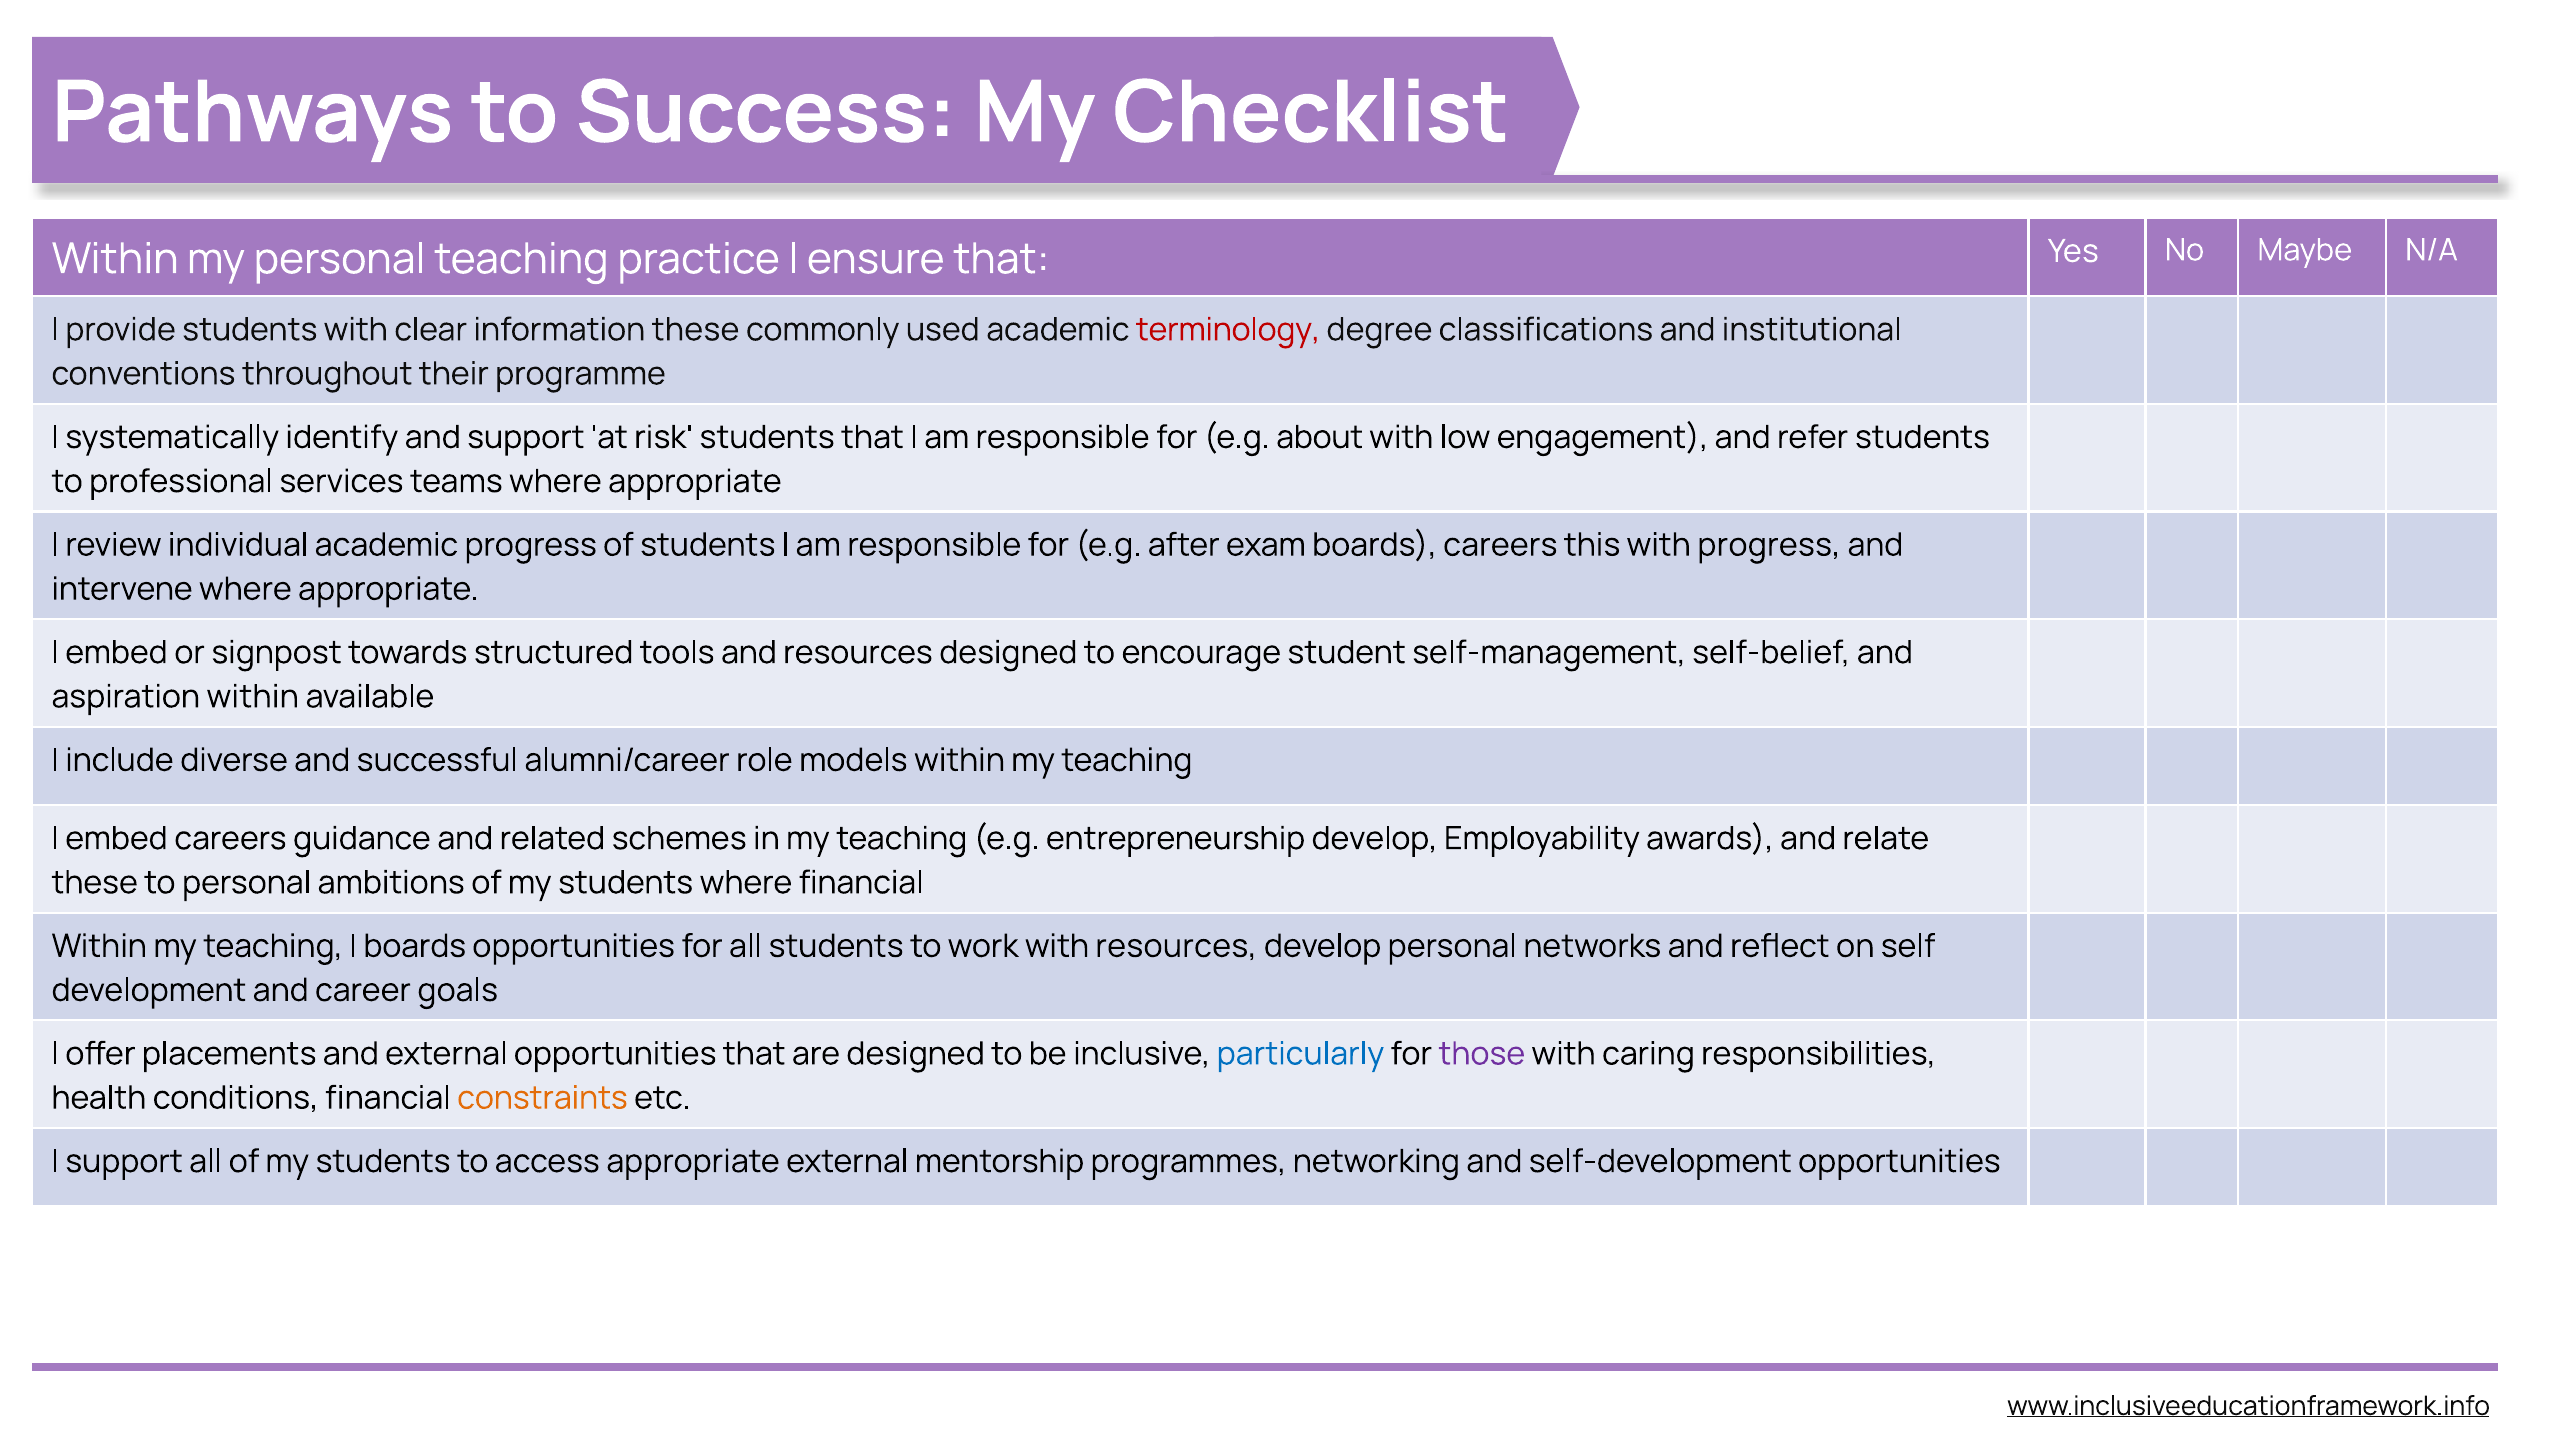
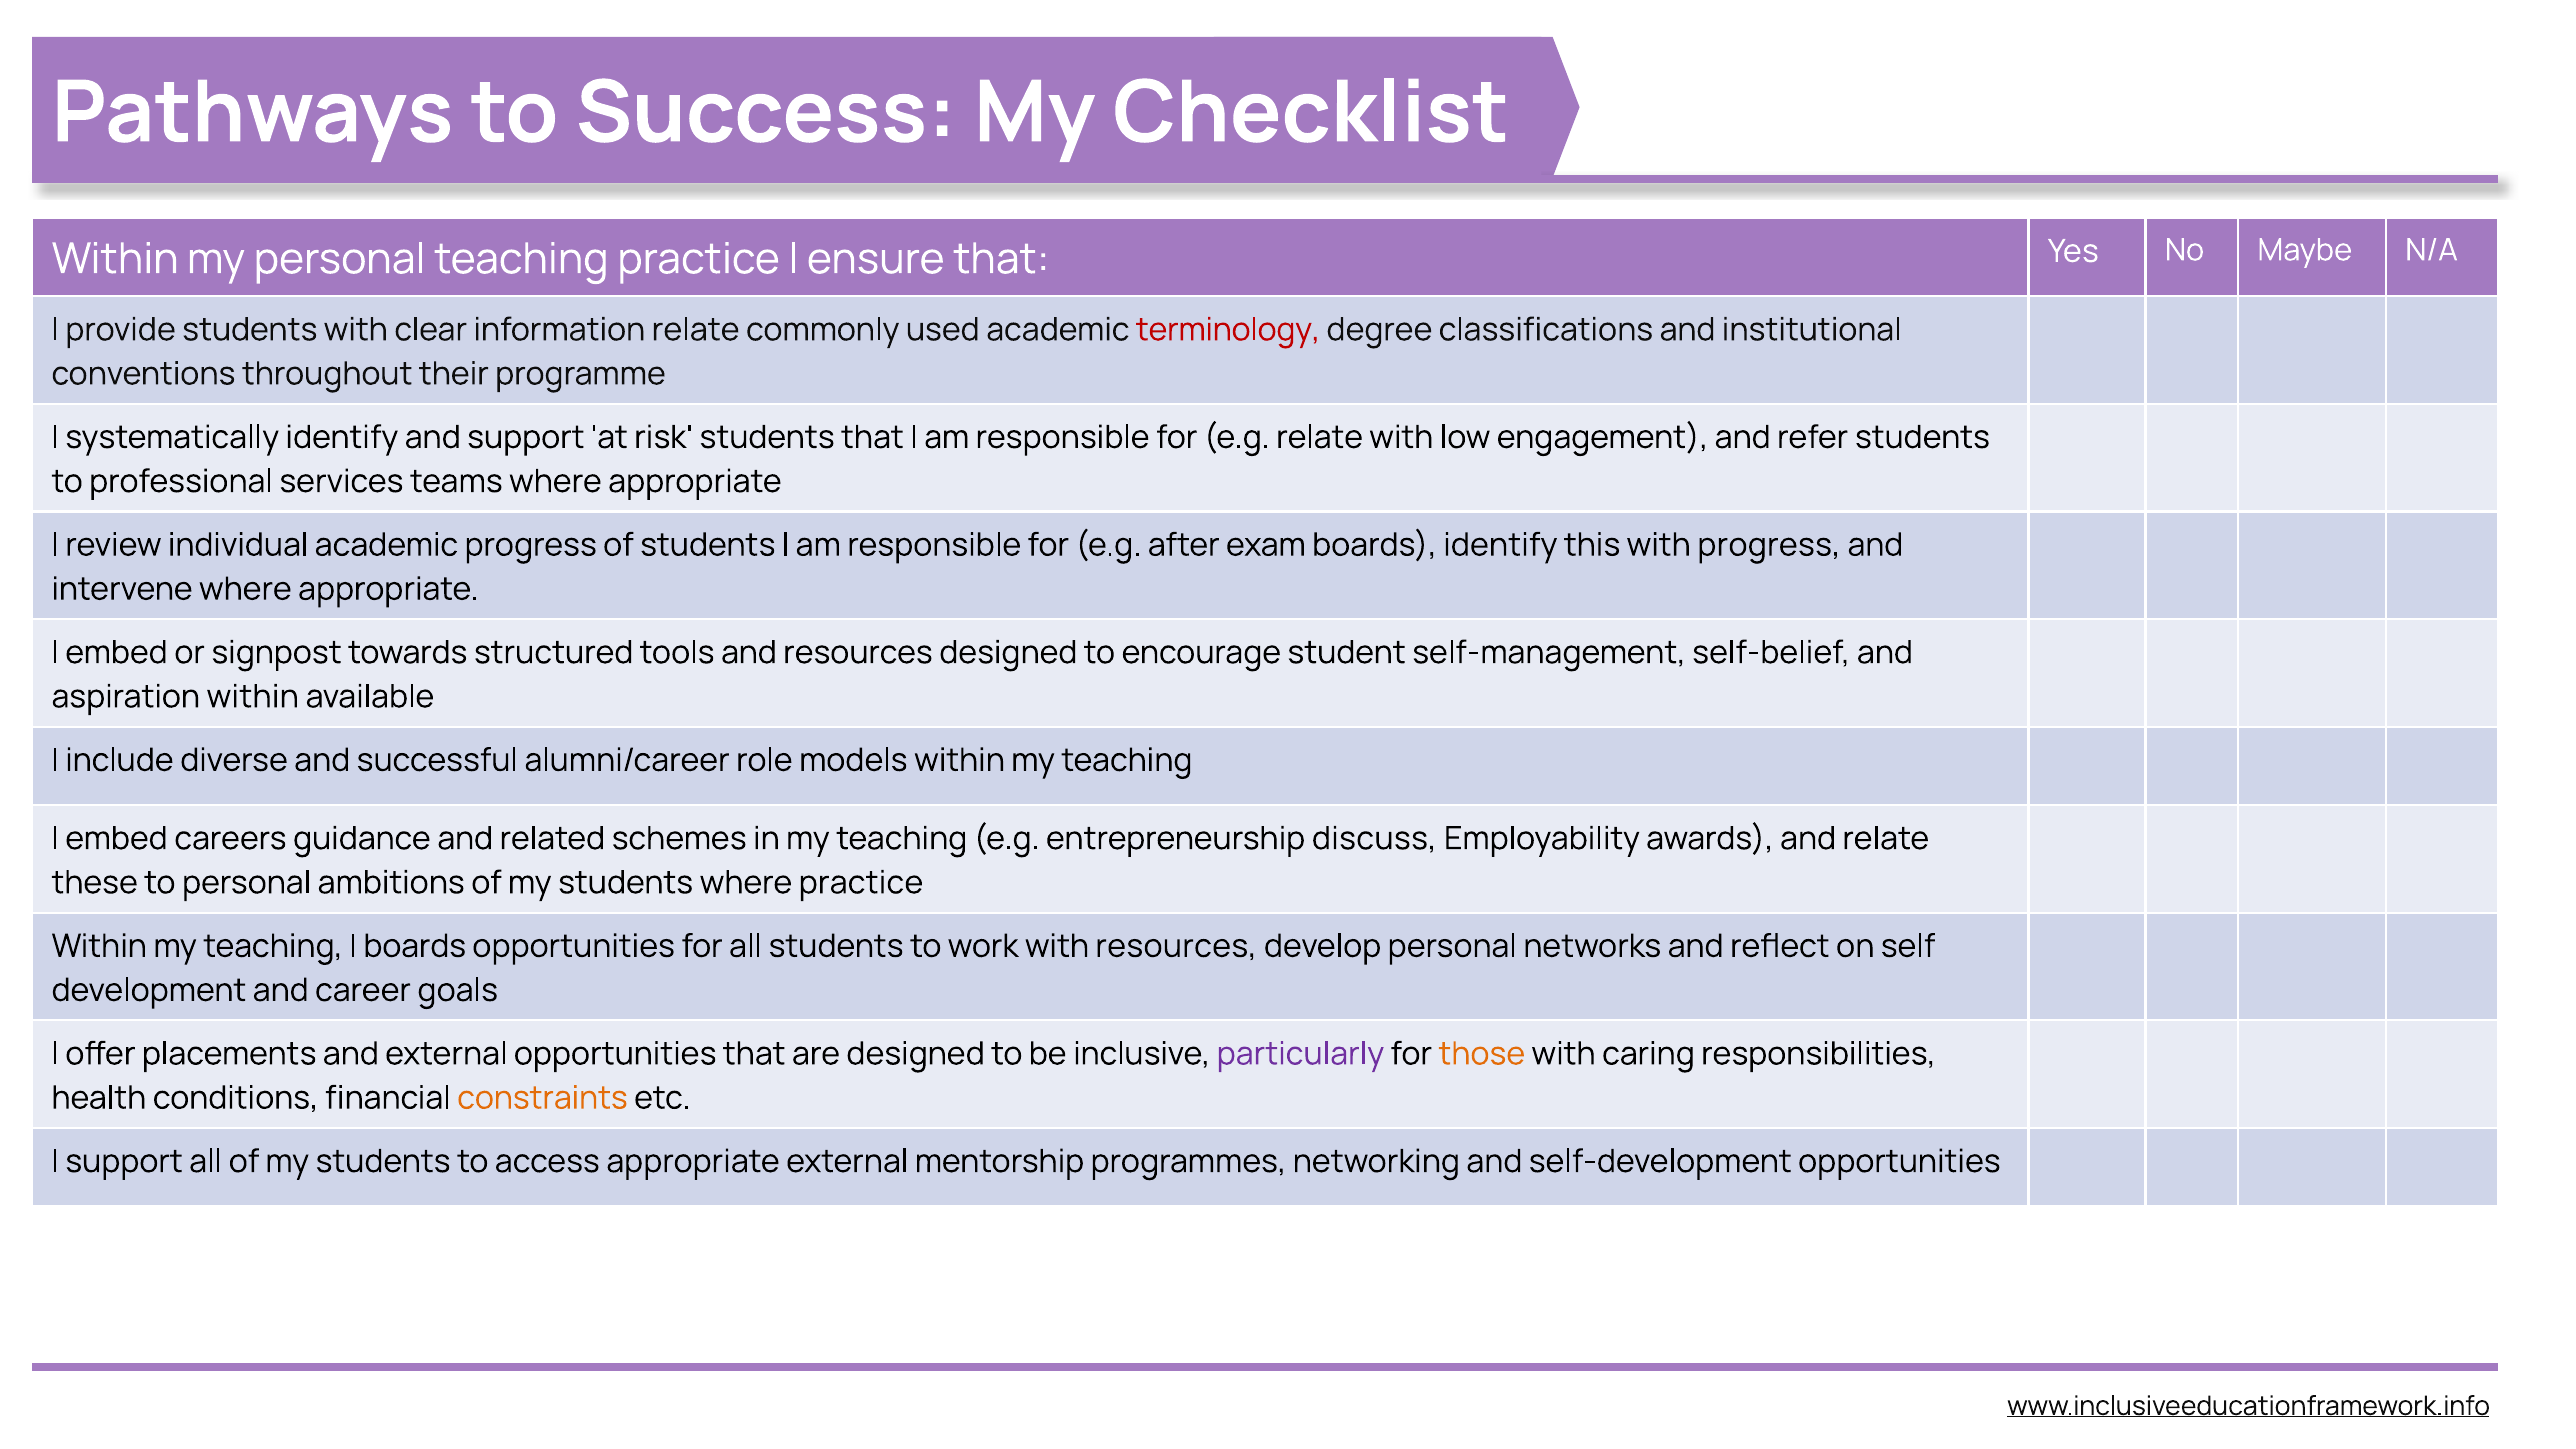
information these: these -> relate (696, 330)
e.g about: about -> relate (1320, 437)
boards careers: careers -> identify (1500, 545)
entrepreneurship develop: develop -> discuss (1374, 839)
where financial: financial -> practice (861, 883)
particularly colour: blue -> purple (1300, 1054)
those colour: purple -> orange (1482, 1054)
